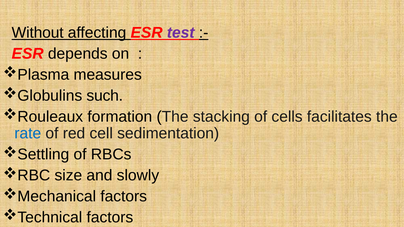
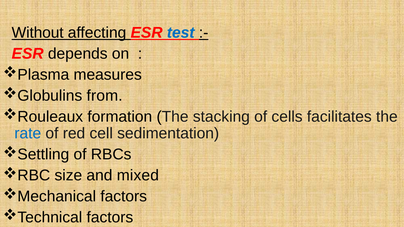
test colour: purple -> blue (181, 33)
such: such -> from (105, 96)
slowly: slowly -> mixed (138, 176)
